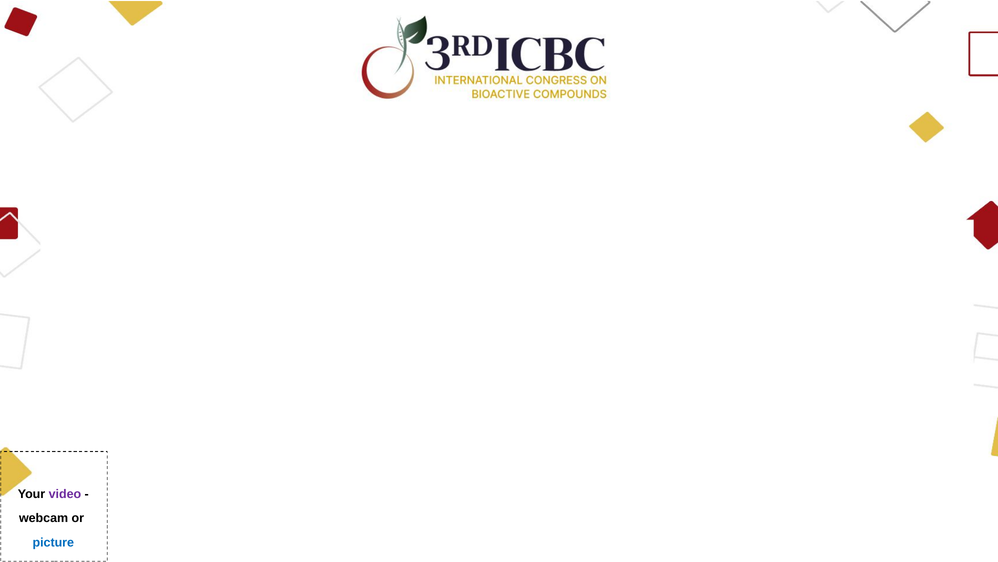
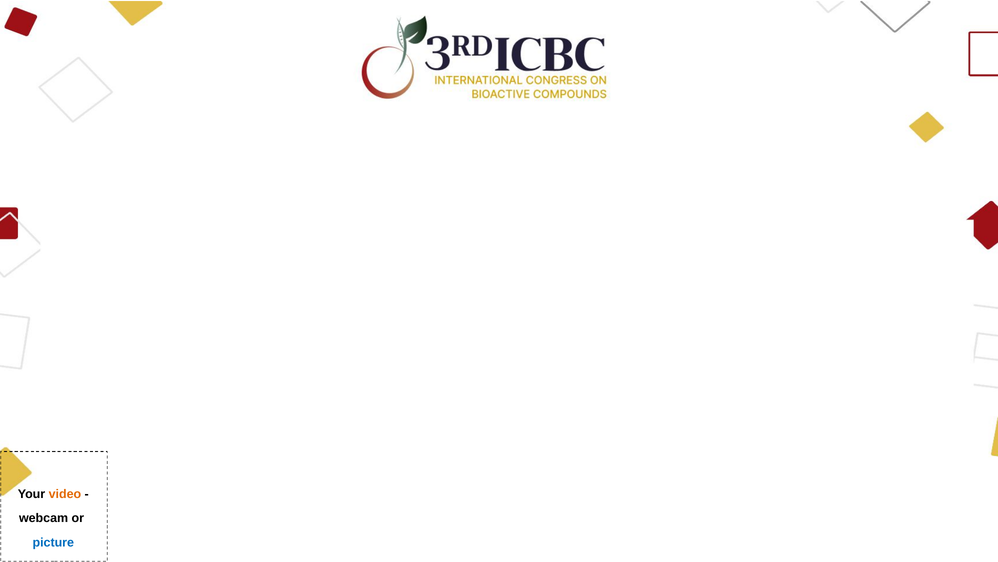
video colour: purple -> orange (65, 494)
